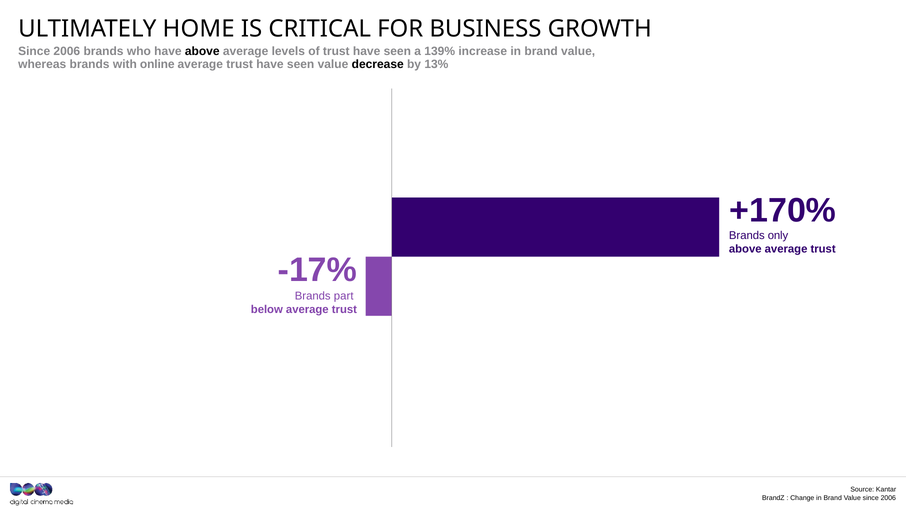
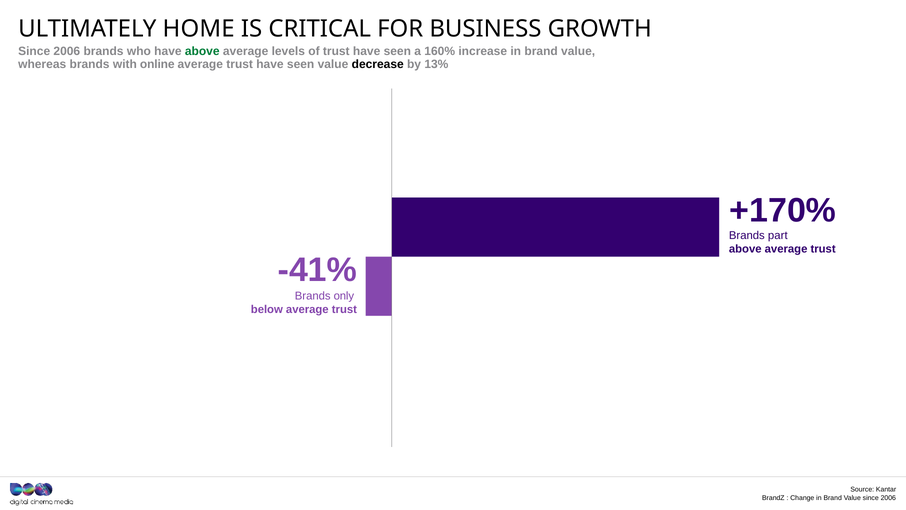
above colour: black -> green (202, 51)
139%: 139% -> 160% (440, 51)
only: only -> part (778, 235)
-17%: -17% -> -41% (317, 270)
part: part -> only (344, 296)
